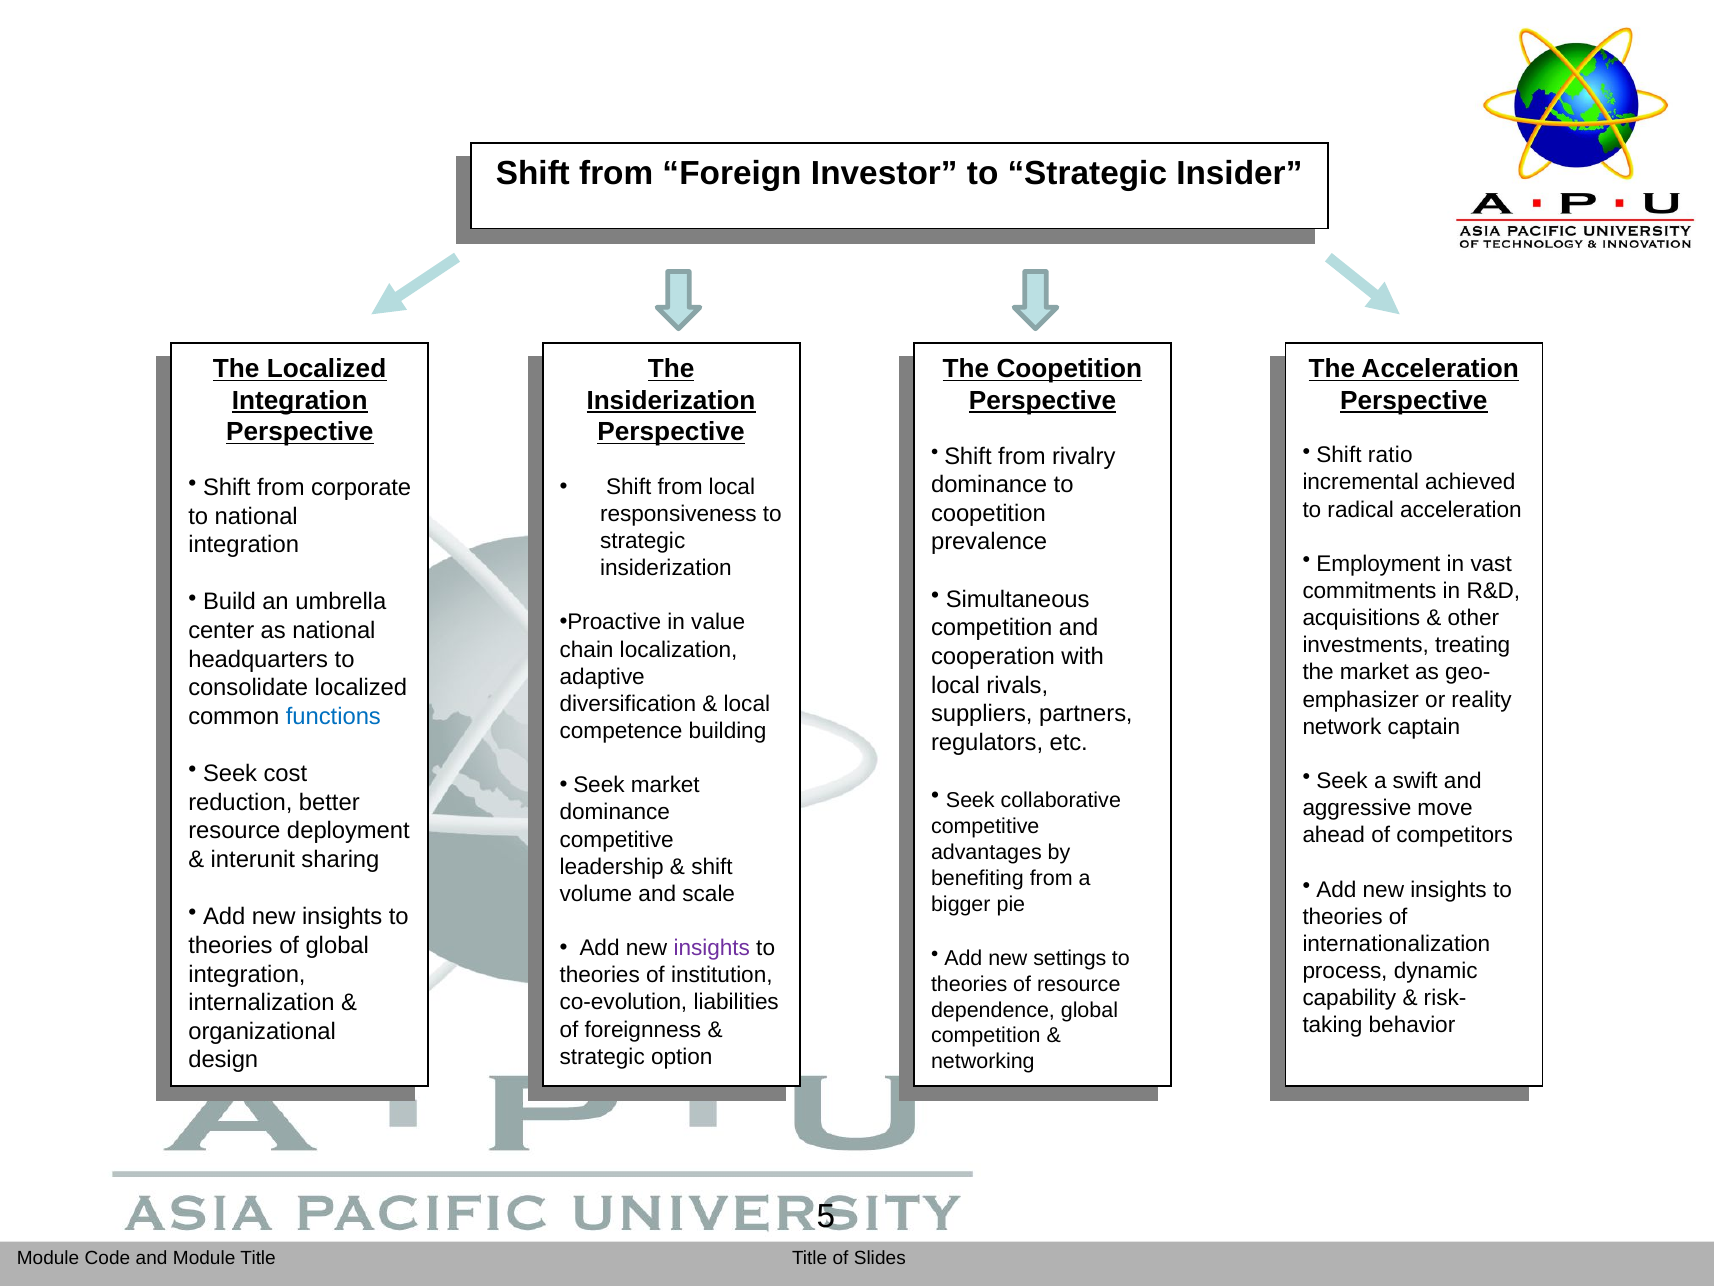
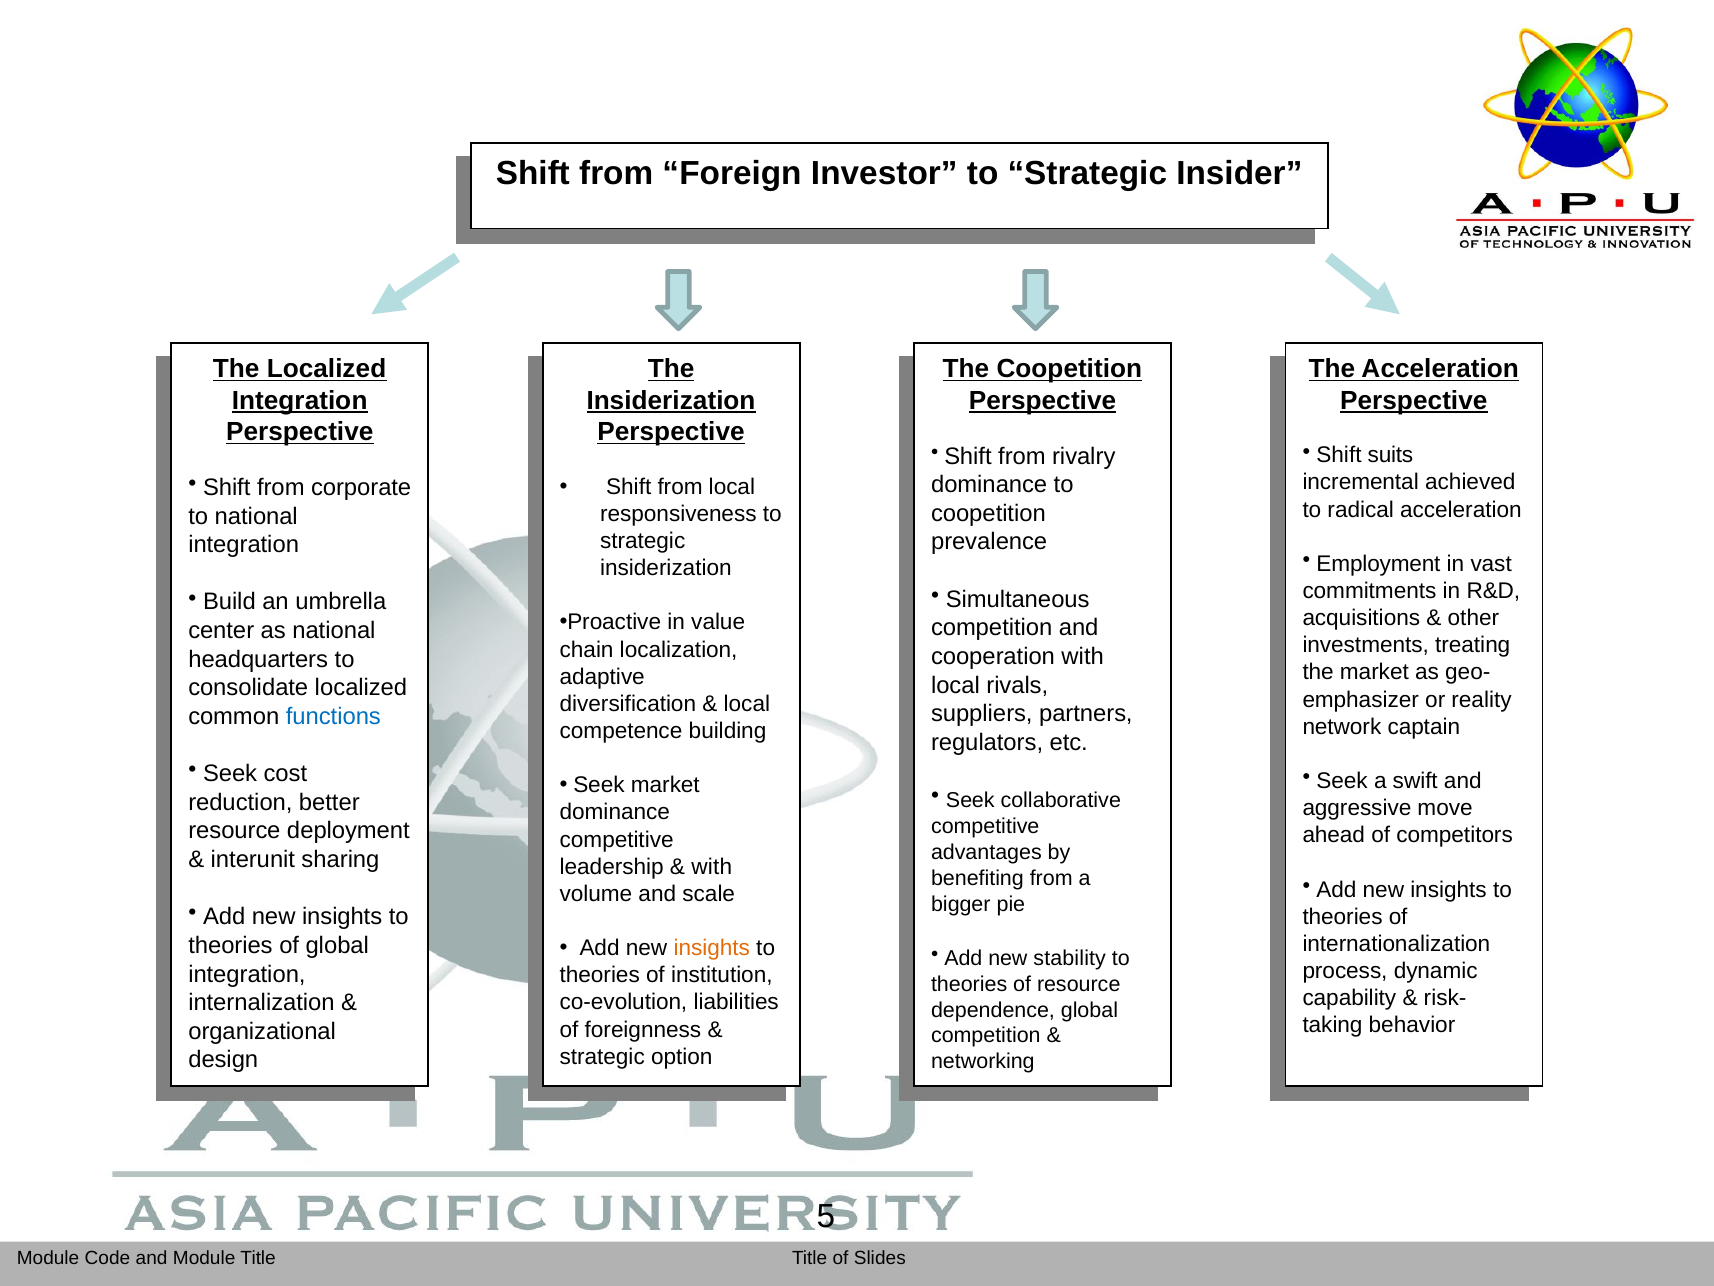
ratio: ratio -> suits (1390, 455)
shift: shift -> with (712, 866)
insights colour: purple -> orange (712, 948)
settings: settings -> stability (1070, 958)
